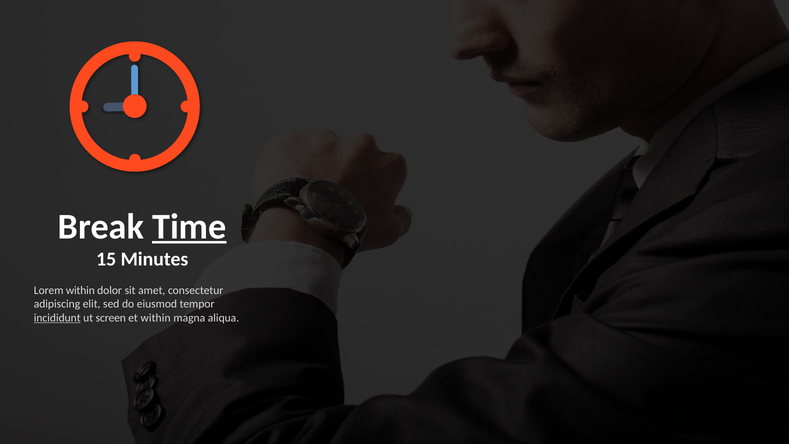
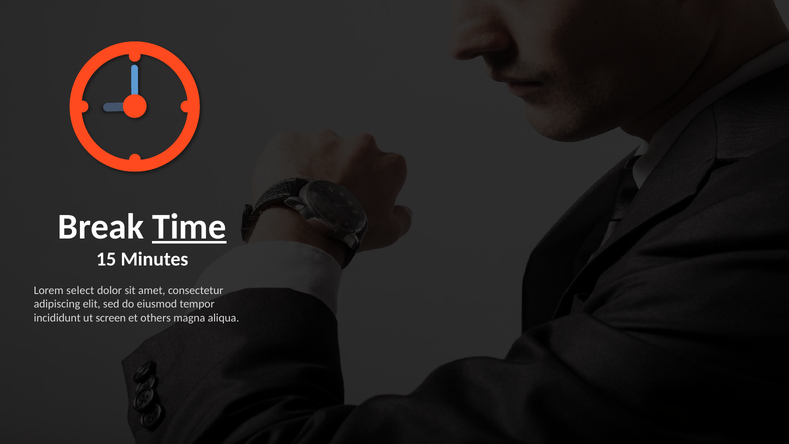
Lorem within: within -> select (80, 290)
incididunt underline: present -> none (57, 318)
et within: within -> others (156, 318)
